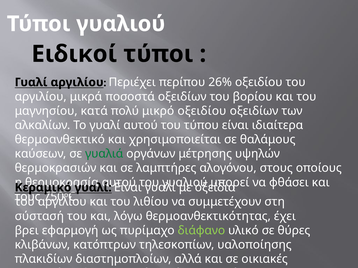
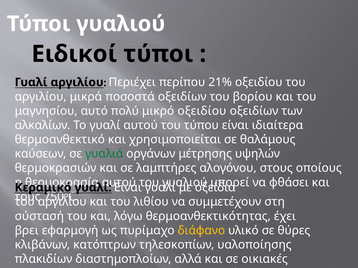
26%: 26% -> 21% (220, 82)
κατά: κατά -> αυτό (94, 111)
διάφανο colour: light green -> yellow (201, 231)
